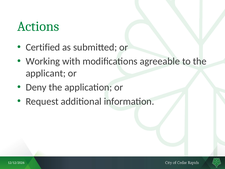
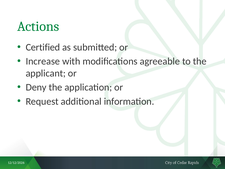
Working: Working -> Increase (43, 61)
